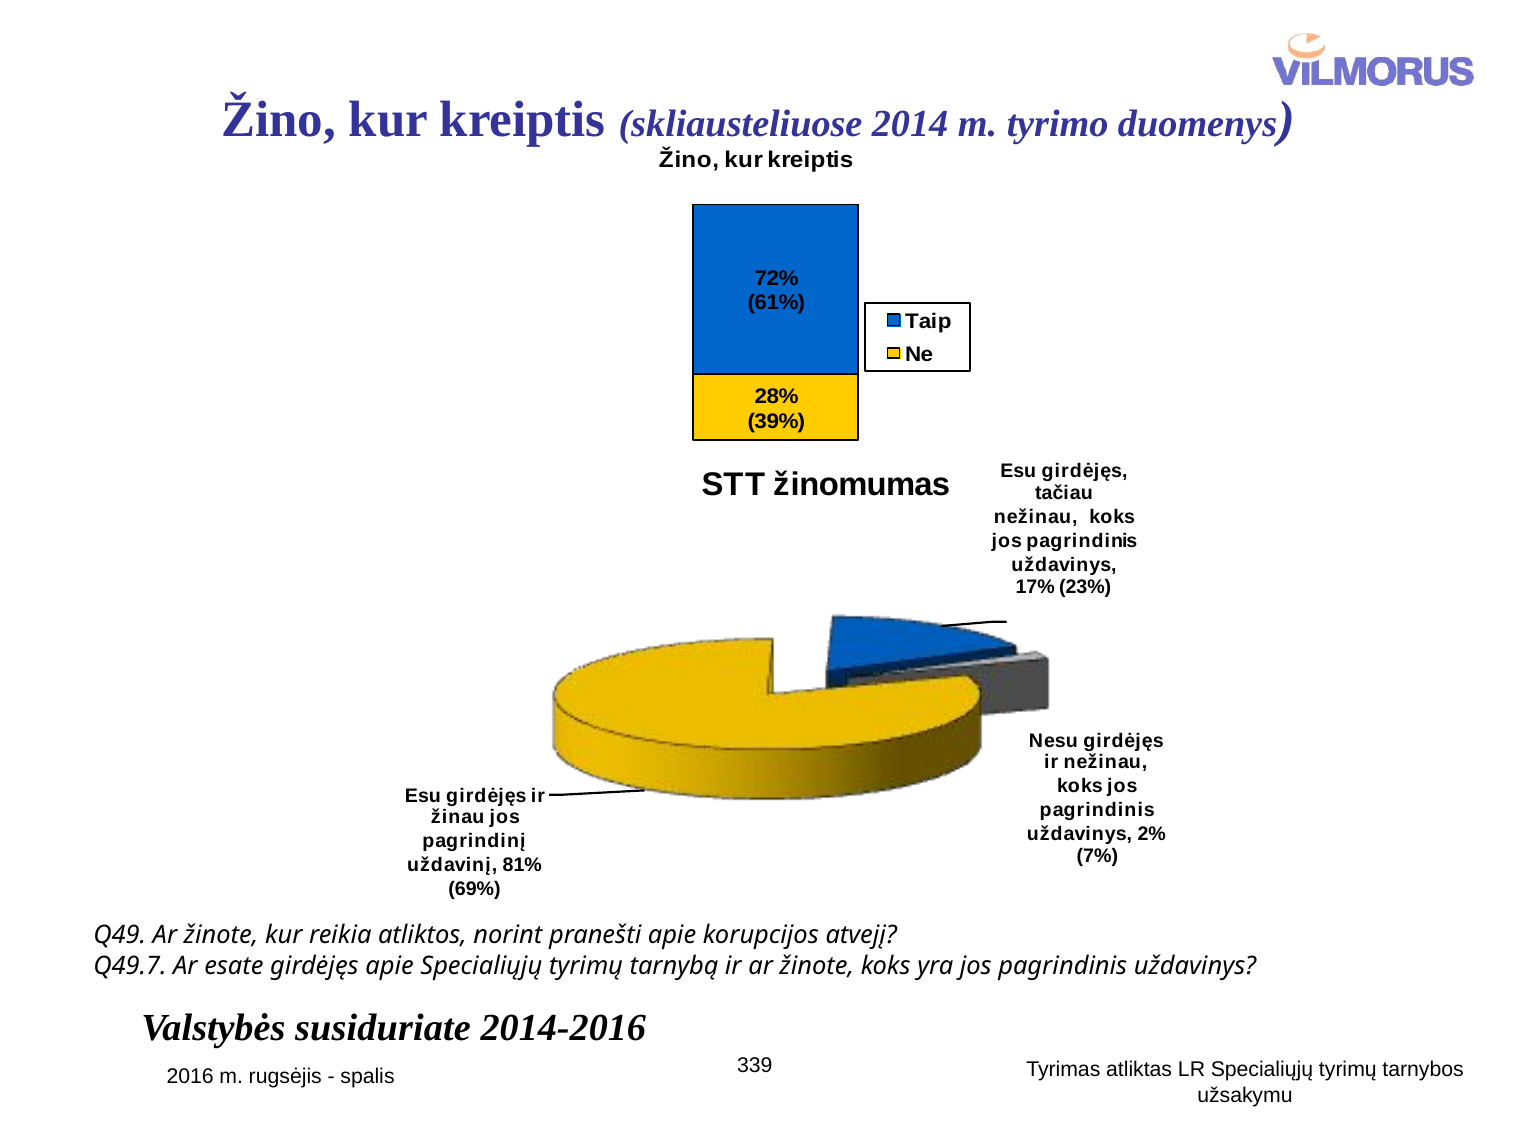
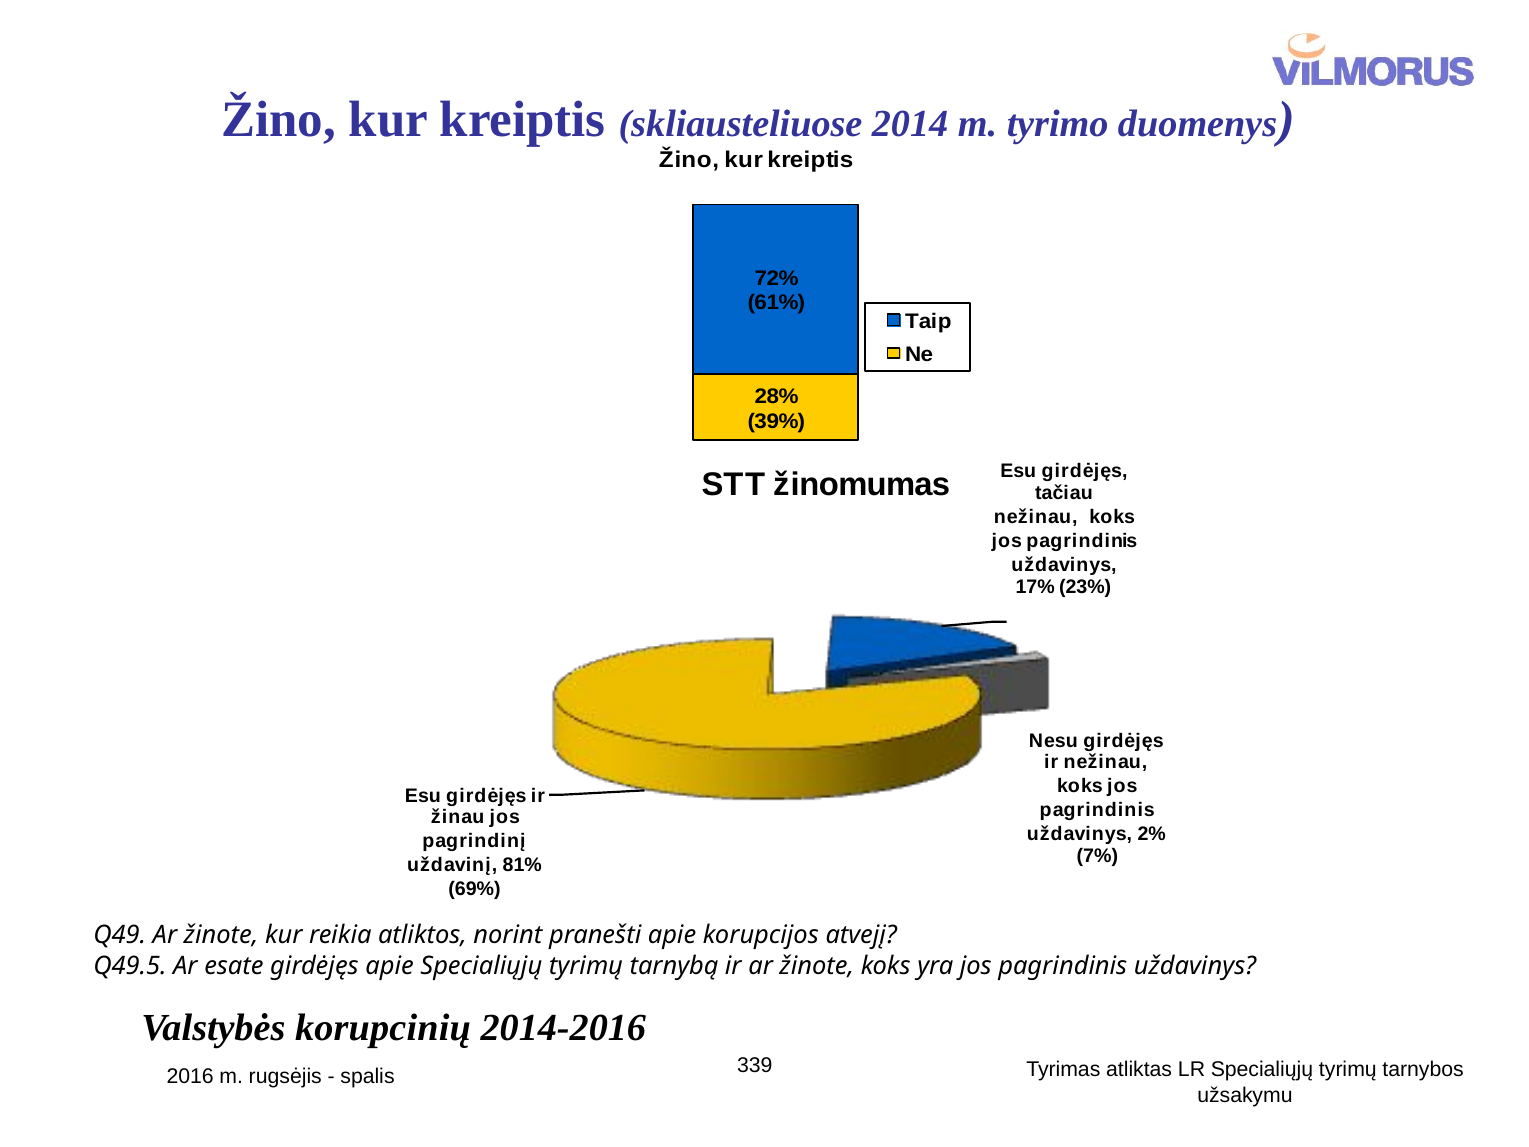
Q49.7: Q49.7 -> Q49.5 (130, 966)
susiduriate: susiduriate -> korupcinių (383, 1028)
